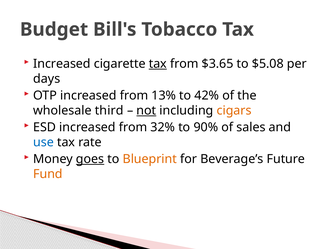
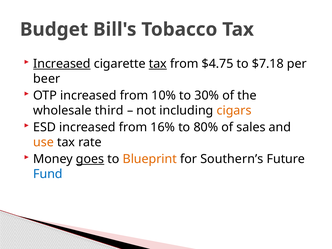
Increased underline: none -> present (62, 64)
$3.65: $3.65 -> $4.75 (218, 64)
$5.08: $5.08 -> $7.18 (268, 64)
days: days -> beer (47, 79)
13%: 13% -> 10% (164, 96)
42%: 42% -> 30% (207, 96)
not underline: present -> none (146, 110)
32%: 32% -> 16% (163, 127)
90%: 90% -> 80% (206, 127)
use colour: blue -> orange (43, 142)
Beverage’s: Beverage’s -> Southern’s (232, 159)
Fund colour: orange -> blue (48, 174)
